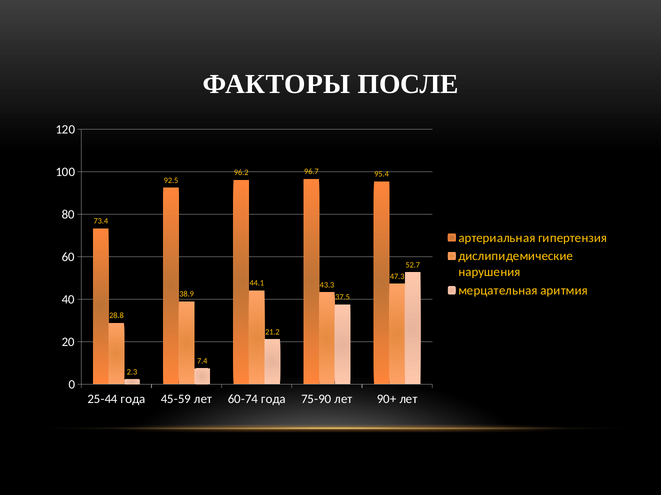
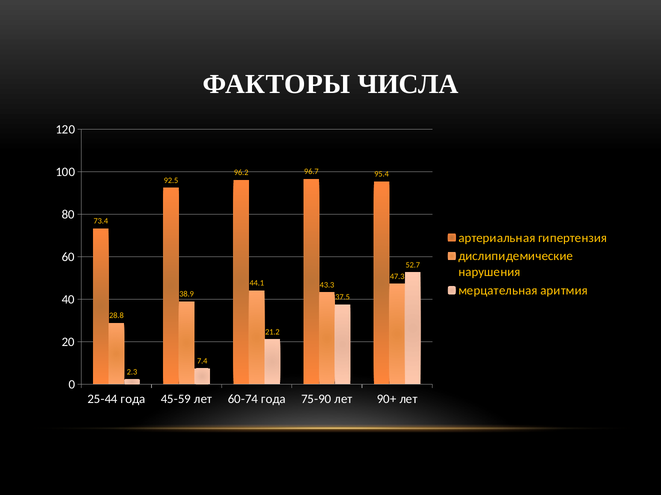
ПОСЛЕ: ПОСЛЕ -> ЧИСЛА (408, 85)
